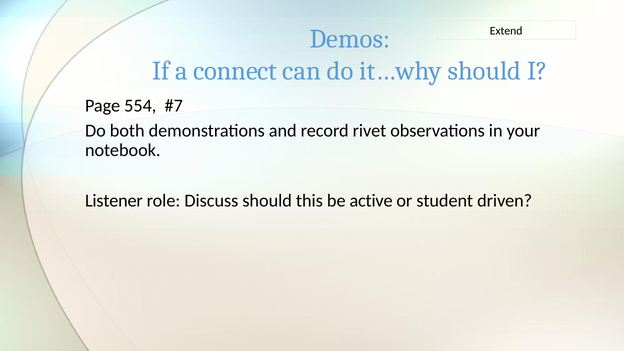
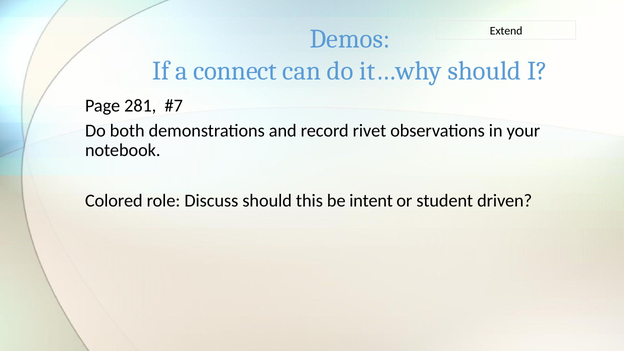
554: 554 -> 281 (140, 106)
Listener: Listener -> Colored (114, 201)
active: active -> intent (371, 201)
